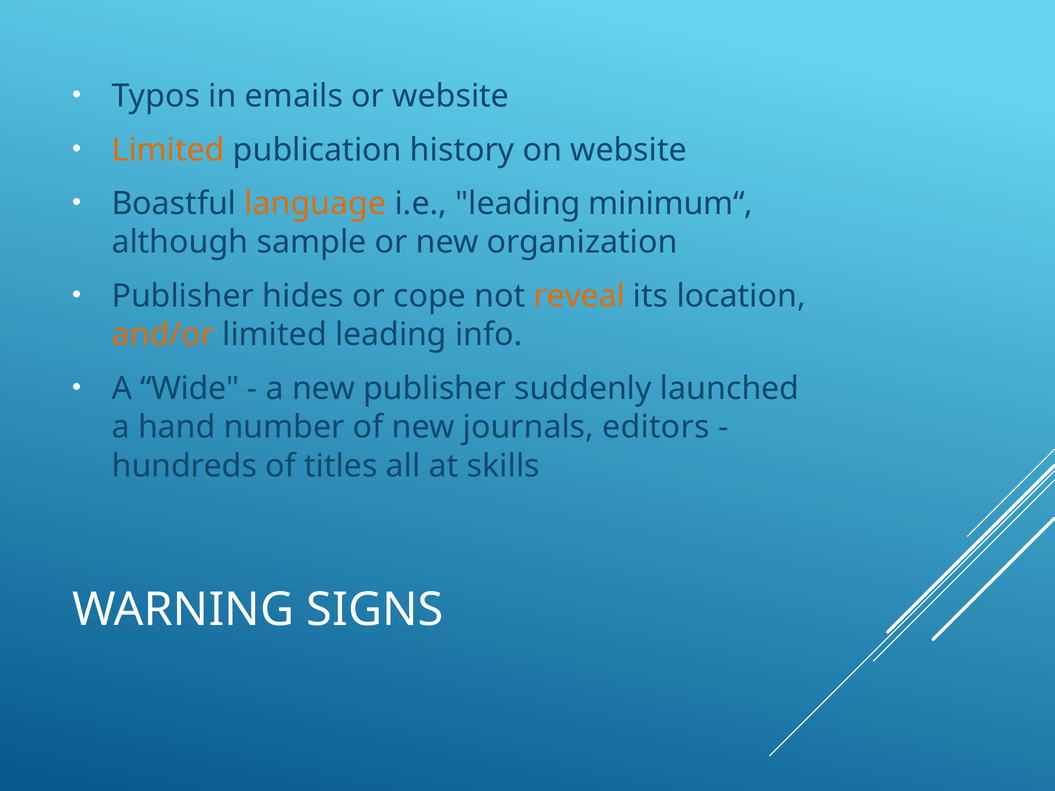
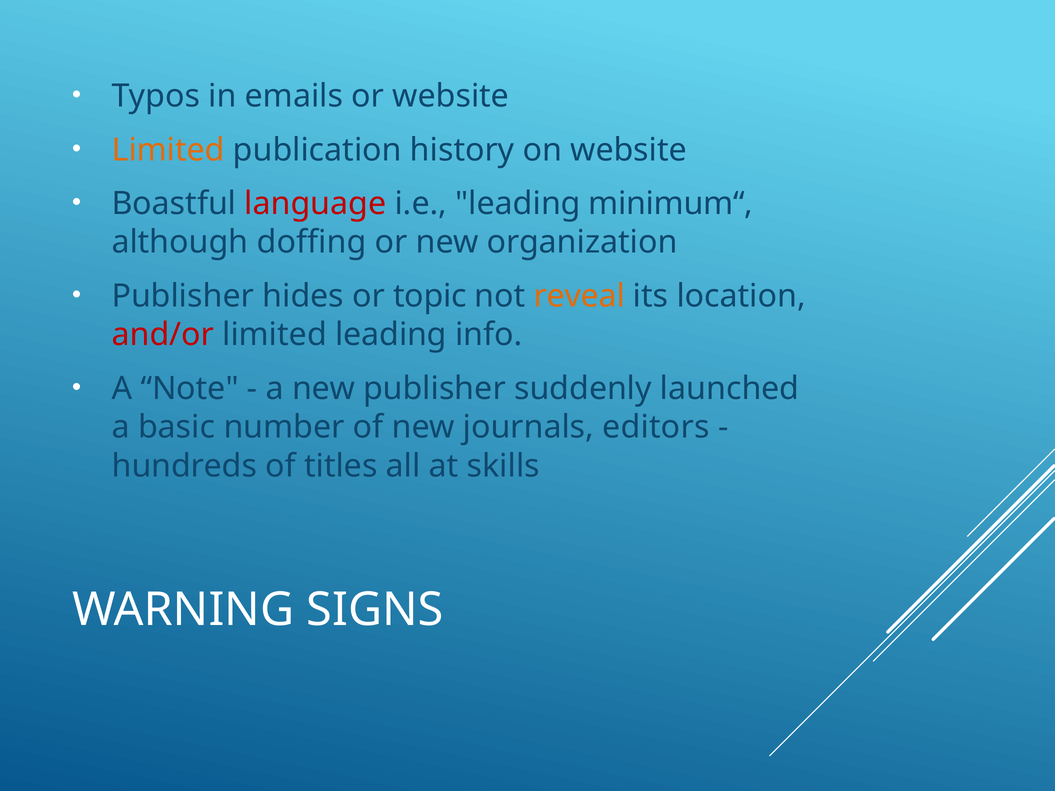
language colour: orange -> red (315, 204)
sample: sample -> doffing (312, 242)
cope: cope -> topic (430, 296)
and/or colour: orange -> red (163, 335)
Wide: Wide -> Note (190, 389)
hand: hand -> basic (177, 427)
